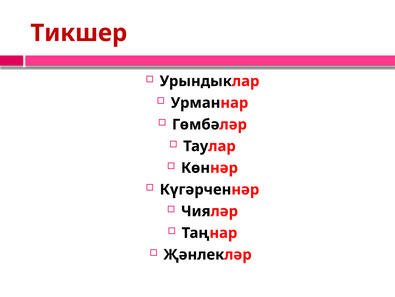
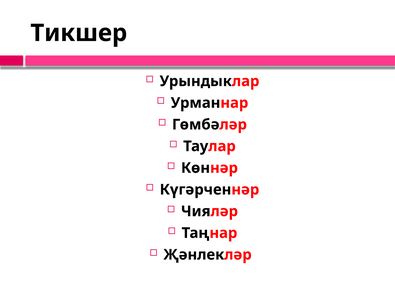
Тикшер colour: red -> black (79, 33)
